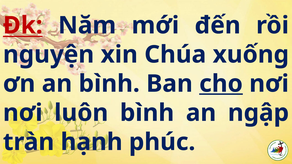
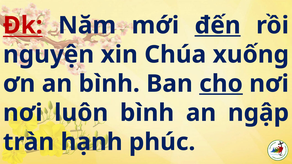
đến underline: none -> present (218, 25)
